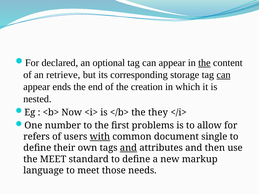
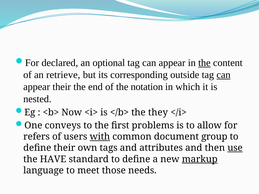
storage: storage -> outside (185, 75)
appear ends: ends -> their (62, 87)
creation: creation -> notation (147, 87)
number: number -> conveys (63, 126)
single: single -> group (214, 137)
and underline: present -> none (128, 148)
use underline: none -> present (235, 148)
the MEET: MEET -> HAVE (53, 159)
markup underline: none -> present (200, 159)
